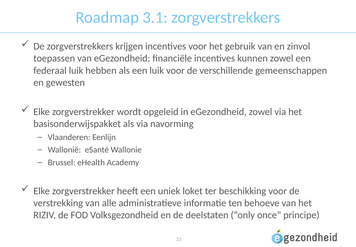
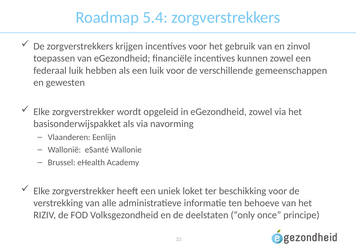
3.1: 3.1 -> 5.4 (155, 17)
